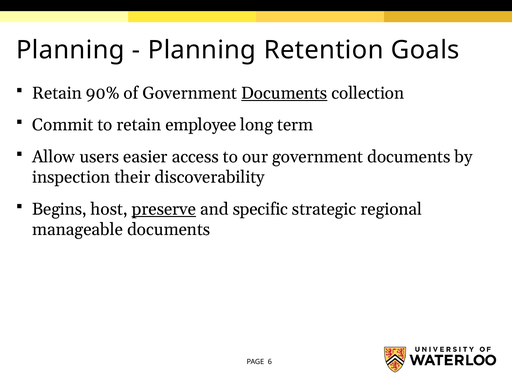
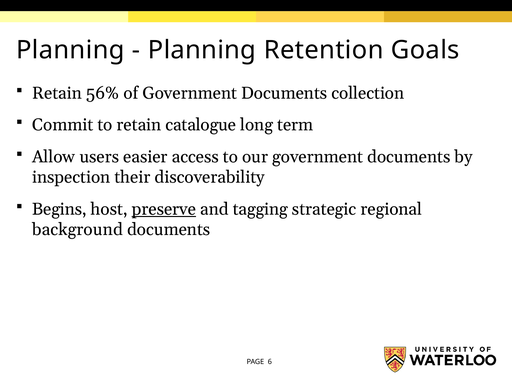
90%: 90% -> 56% (103, 93)
Documents underline: present -> none (284, 93)
employee: employee -> catalogue (201, 125)
specific: specific -> tagging (260, 209)
manageable: manageable -> background (78, 230)
